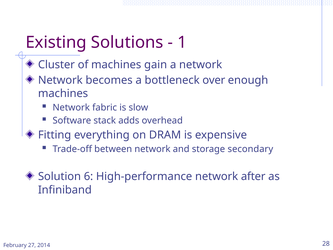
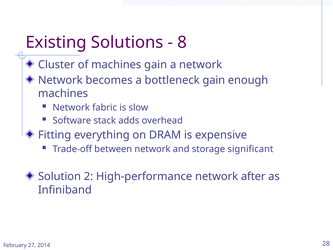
1: 1 -> 8 (182, 42)
bottleneck over: over -> gain (214, 80)
secondary: secondary -> significant (250, 149)
6: 6 -> 2 (88, 176)
